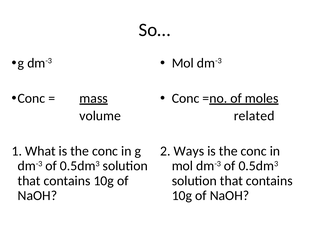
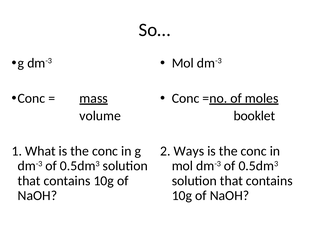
related: related -> booklet (254, 116)
